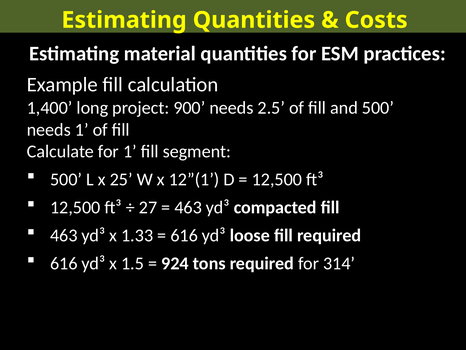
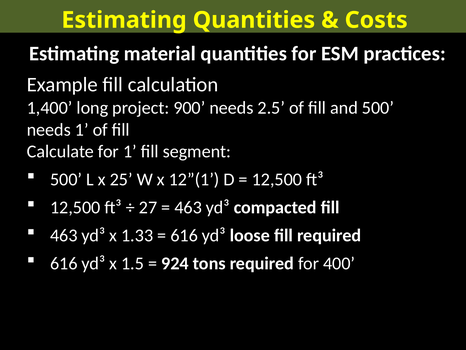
314: 314 -> 400 (339, 263)
